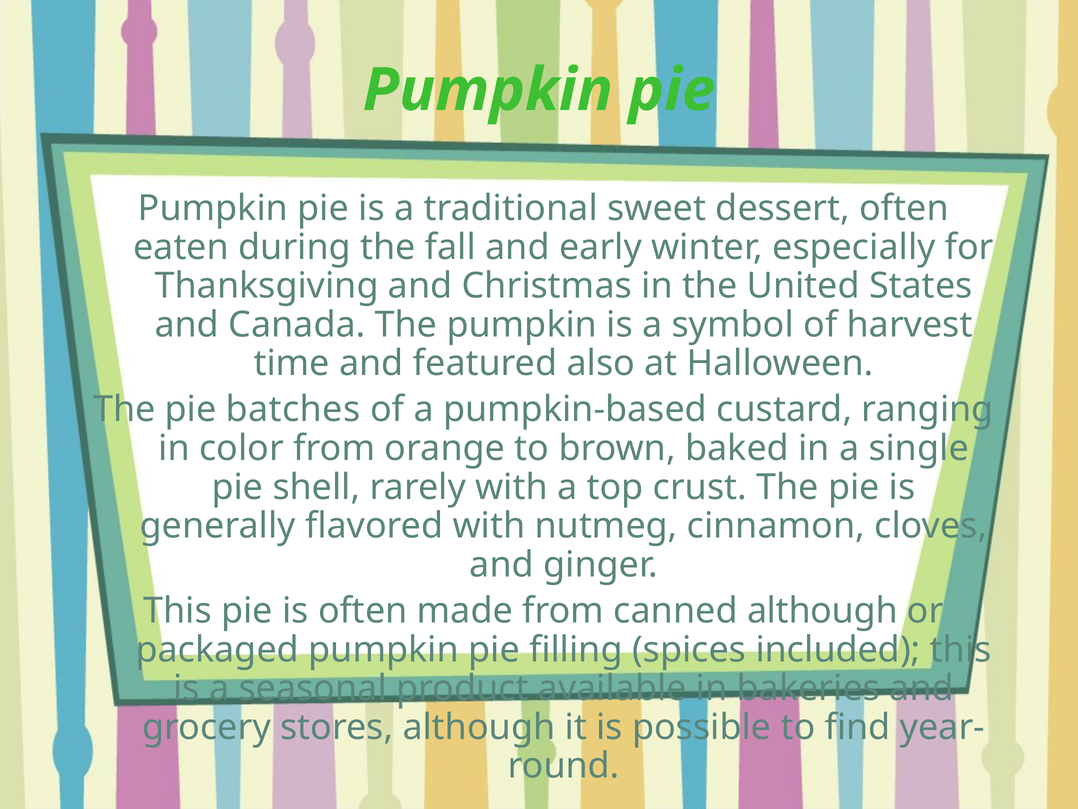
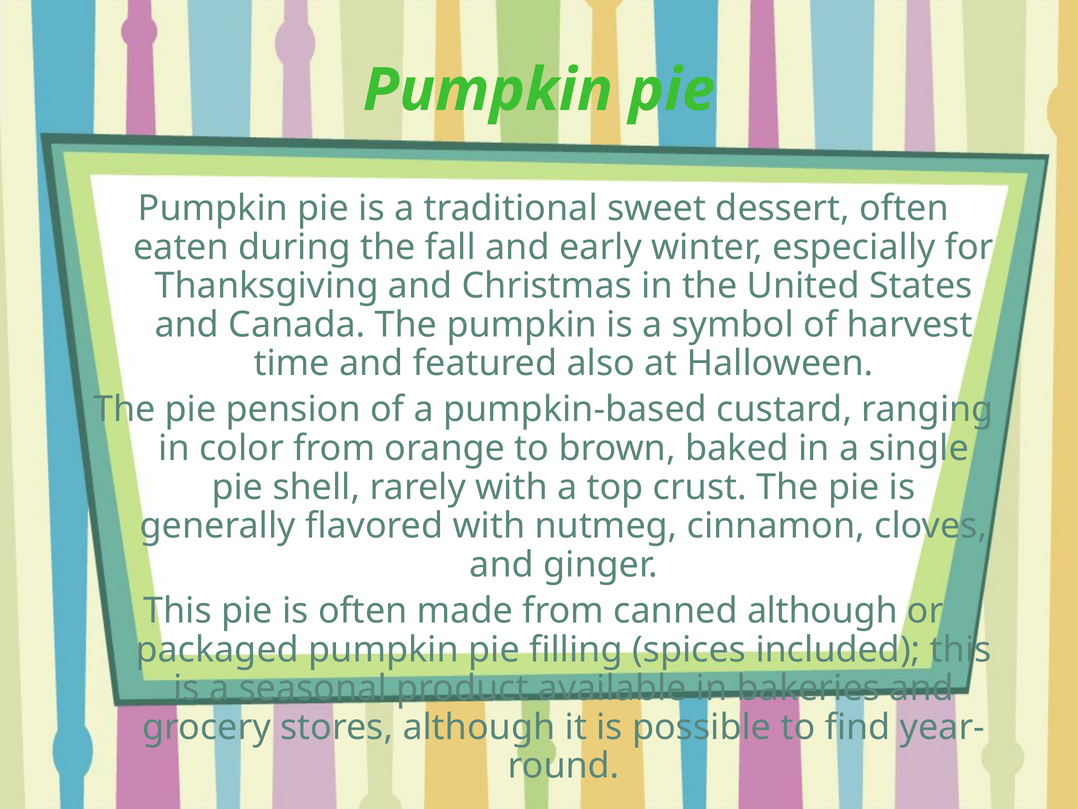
batches: batches -> pension (293, 409)
